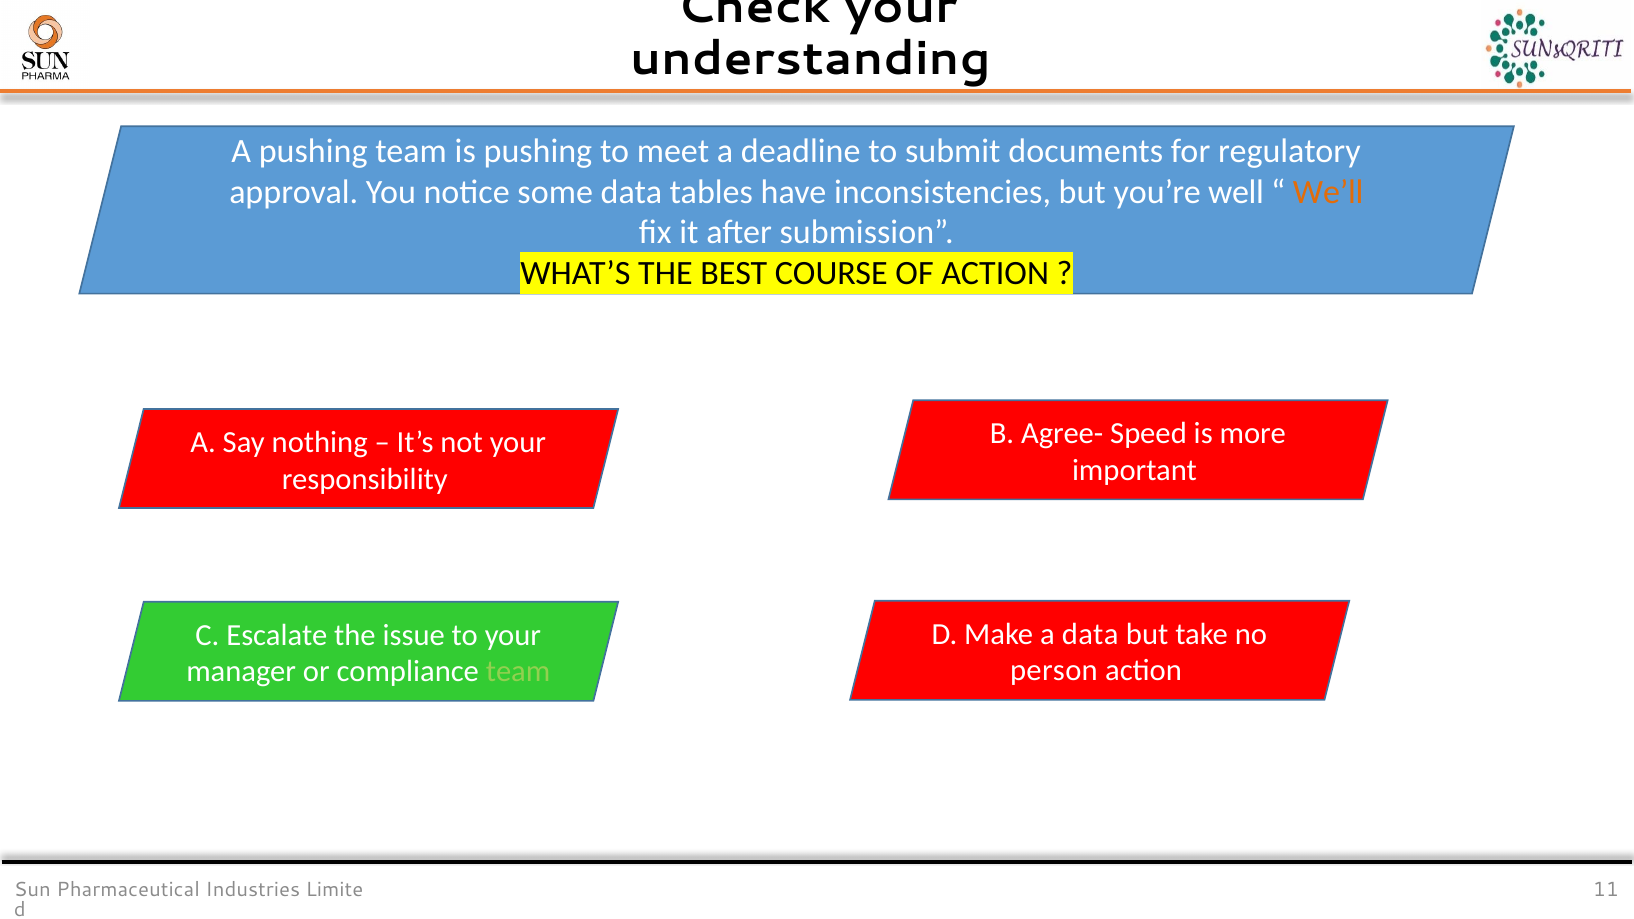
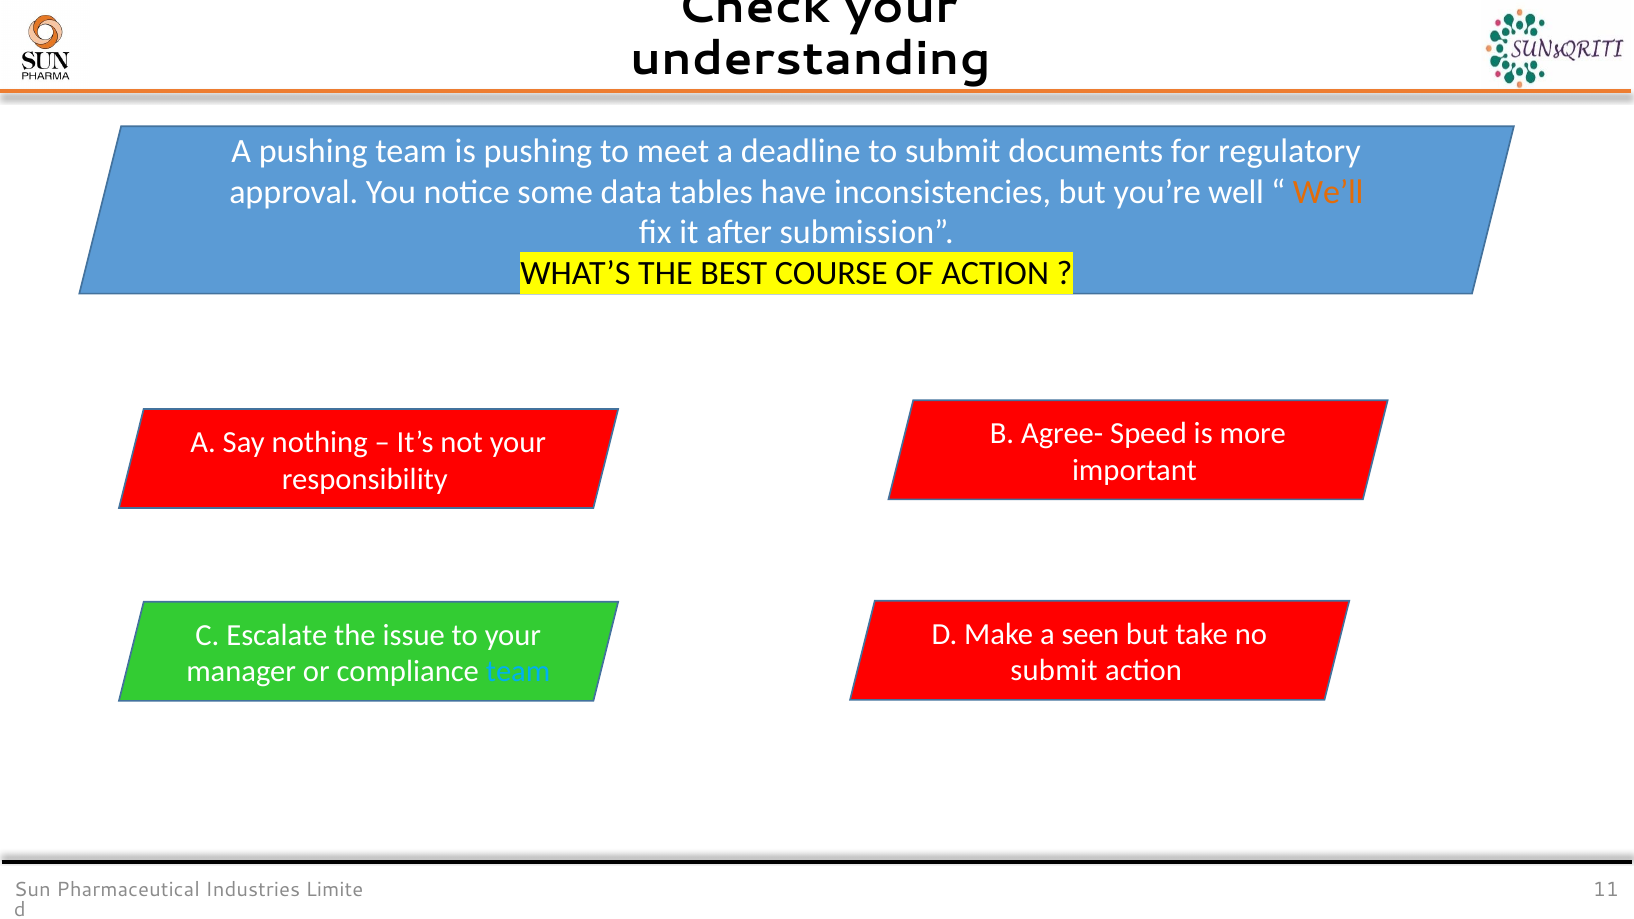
a data: data -> seen (1090, 634)
person: person -> submit (1054, 671)
team colour: light green -> light blue (518, 672)
